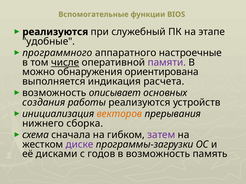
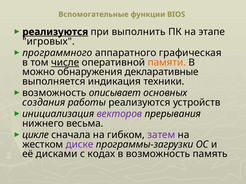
реализуются underline: none -> present (55, 32)
служебный: служебный -> выполнить (139, 32)
удобные: удобные -> игровых (49, 41)
настроечные: настроечные -> графическая (190, 53)
памяти colour: purple -> orange (167, 63)
ориентирована: ориентирована -> декларативные (162, 72)
расчета: расчета -> техники (164, 82)
векторов colour: orange -> purple (119, 114)
сборка: сборка -> весьма (85, 124)
схема: схема -> цикле (36, 135)
годов: годов -> кодах (101, 154)
